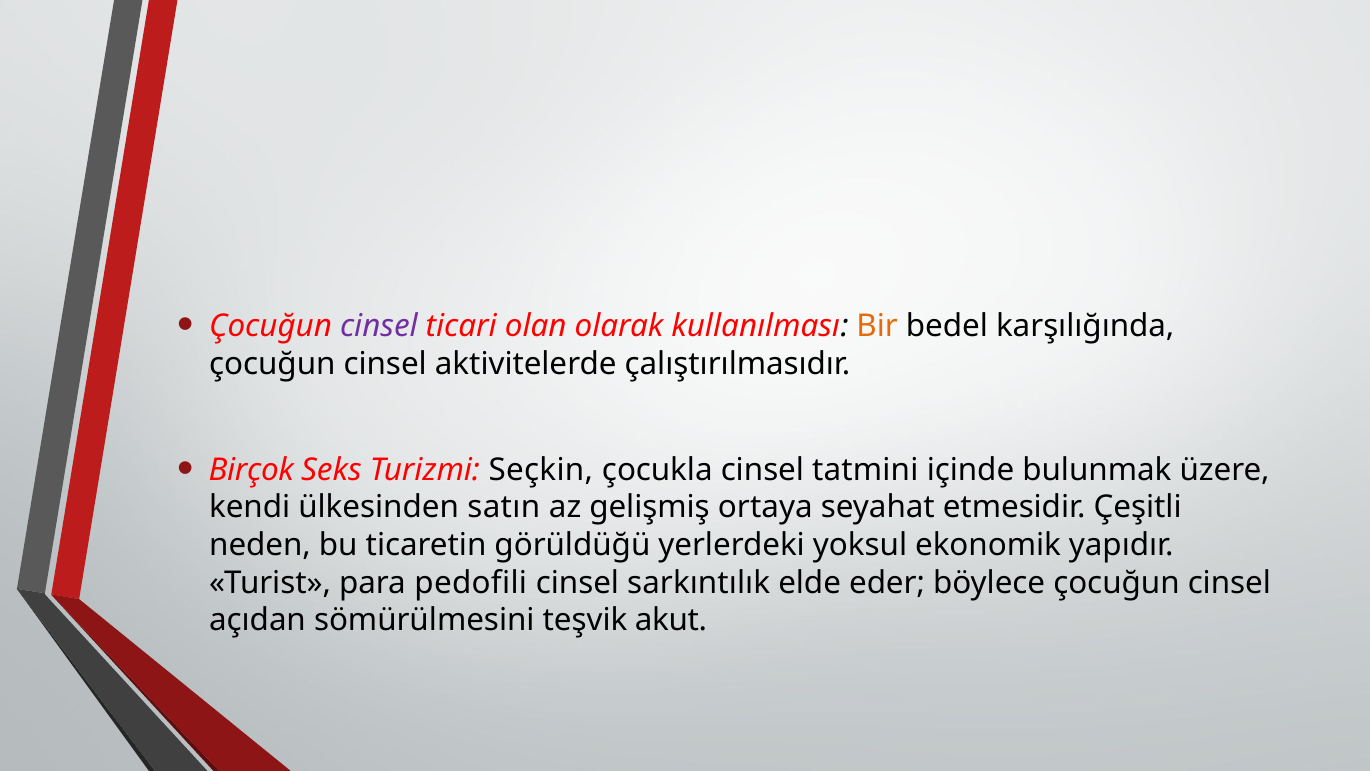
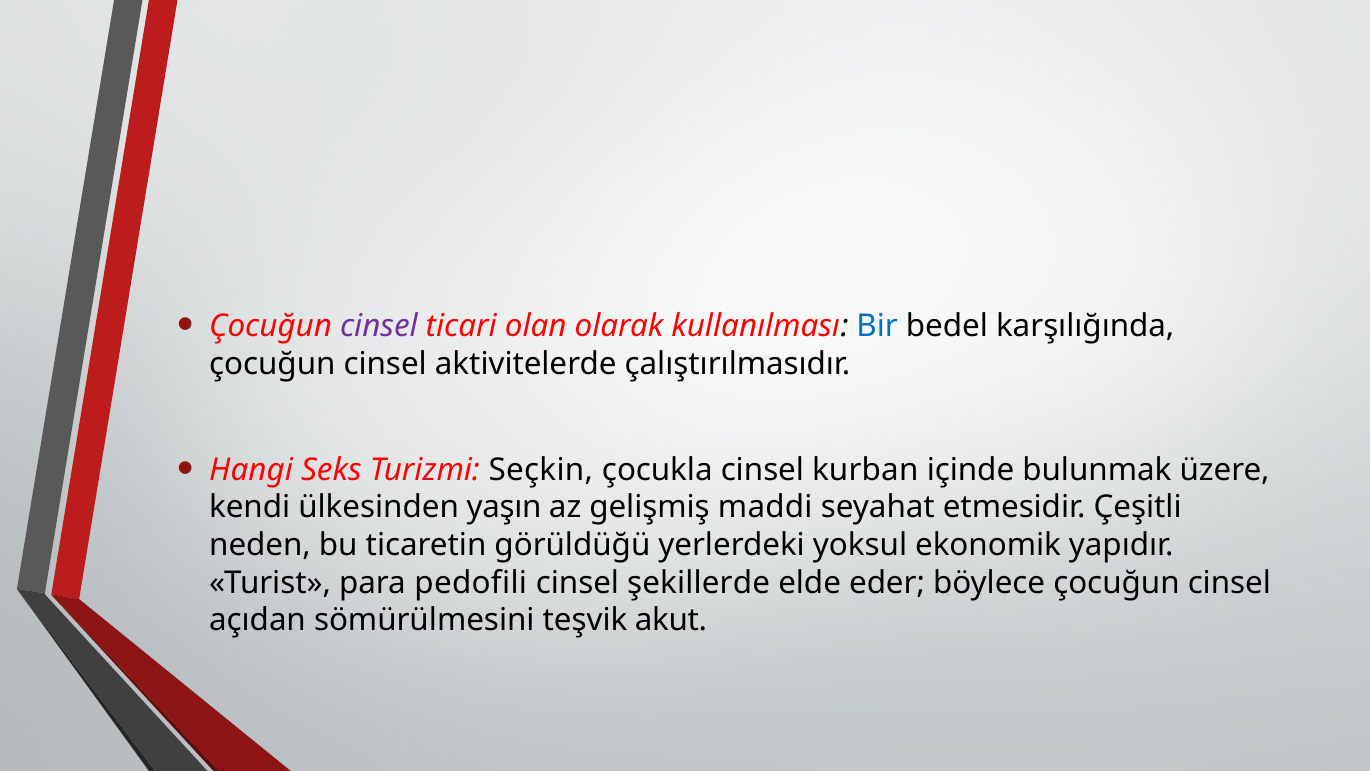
Bir colour: orange -> blue (877, 326)
Birçok: Birçok -> Hangi (251, 470)
tatmini: tatmini -> kurban (865, 470)
satın: satın -> yaşın (504, 507)
ortaya: ortaya -> maddi (765, 507)
sarkıntılık: sarkıntılık -> şekillerde (699, 583)
